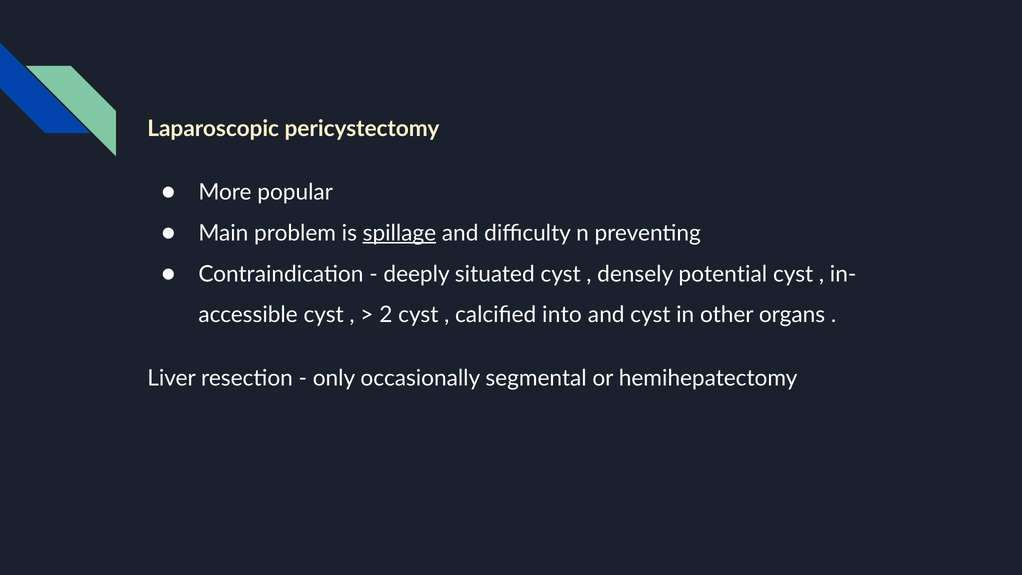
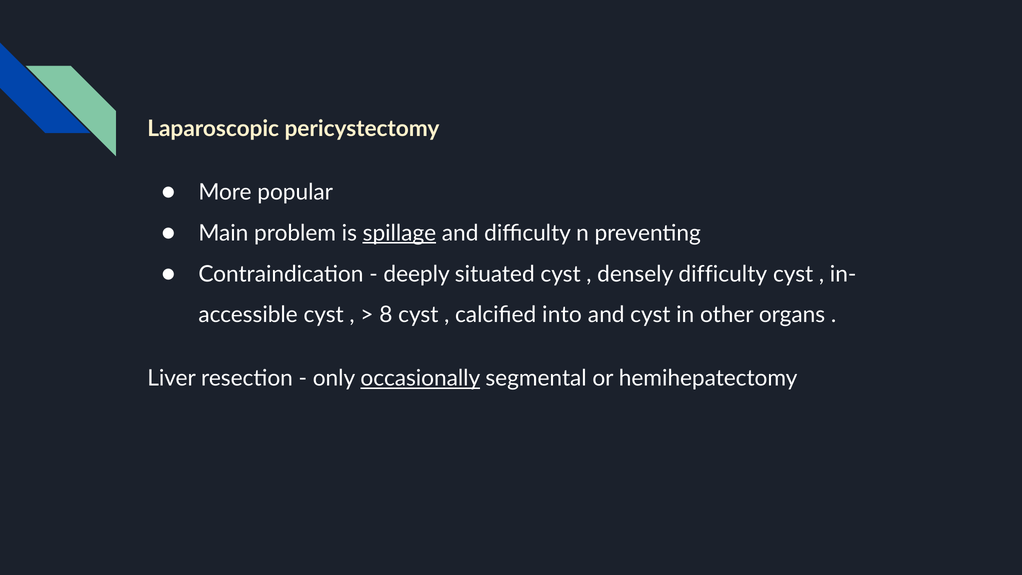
densely potential: potential -> difficulty (723, 274)
2: 2 -> 8 (386, 315)
occasionally underline: none -> present (420, 378)
